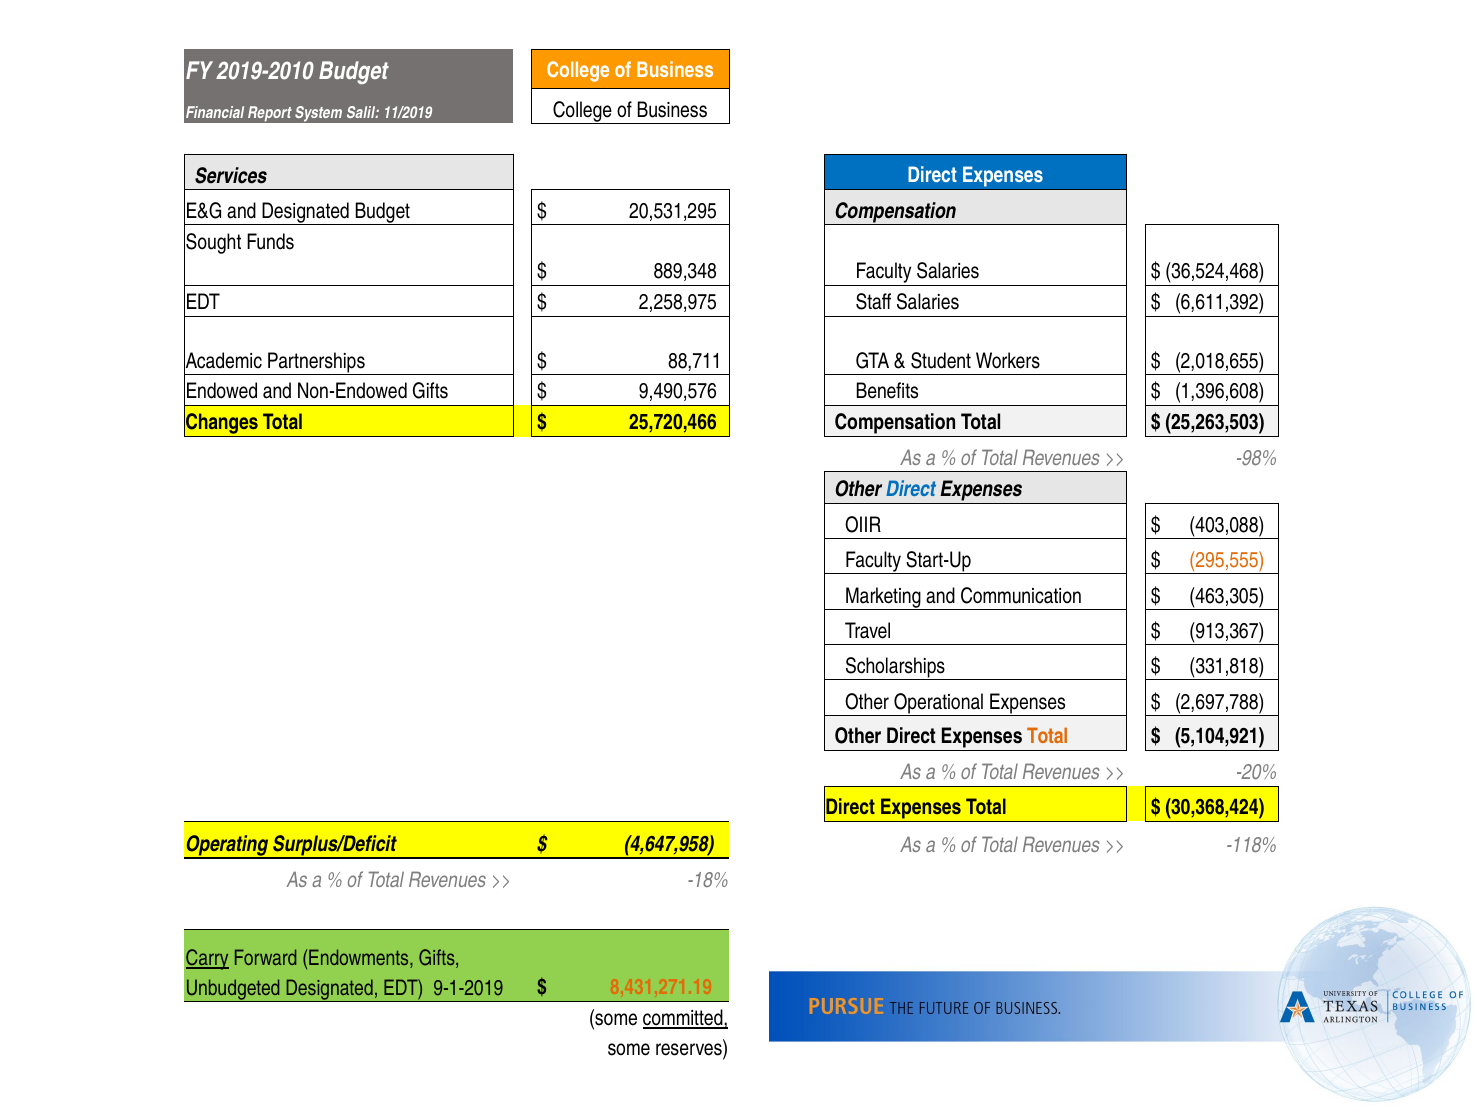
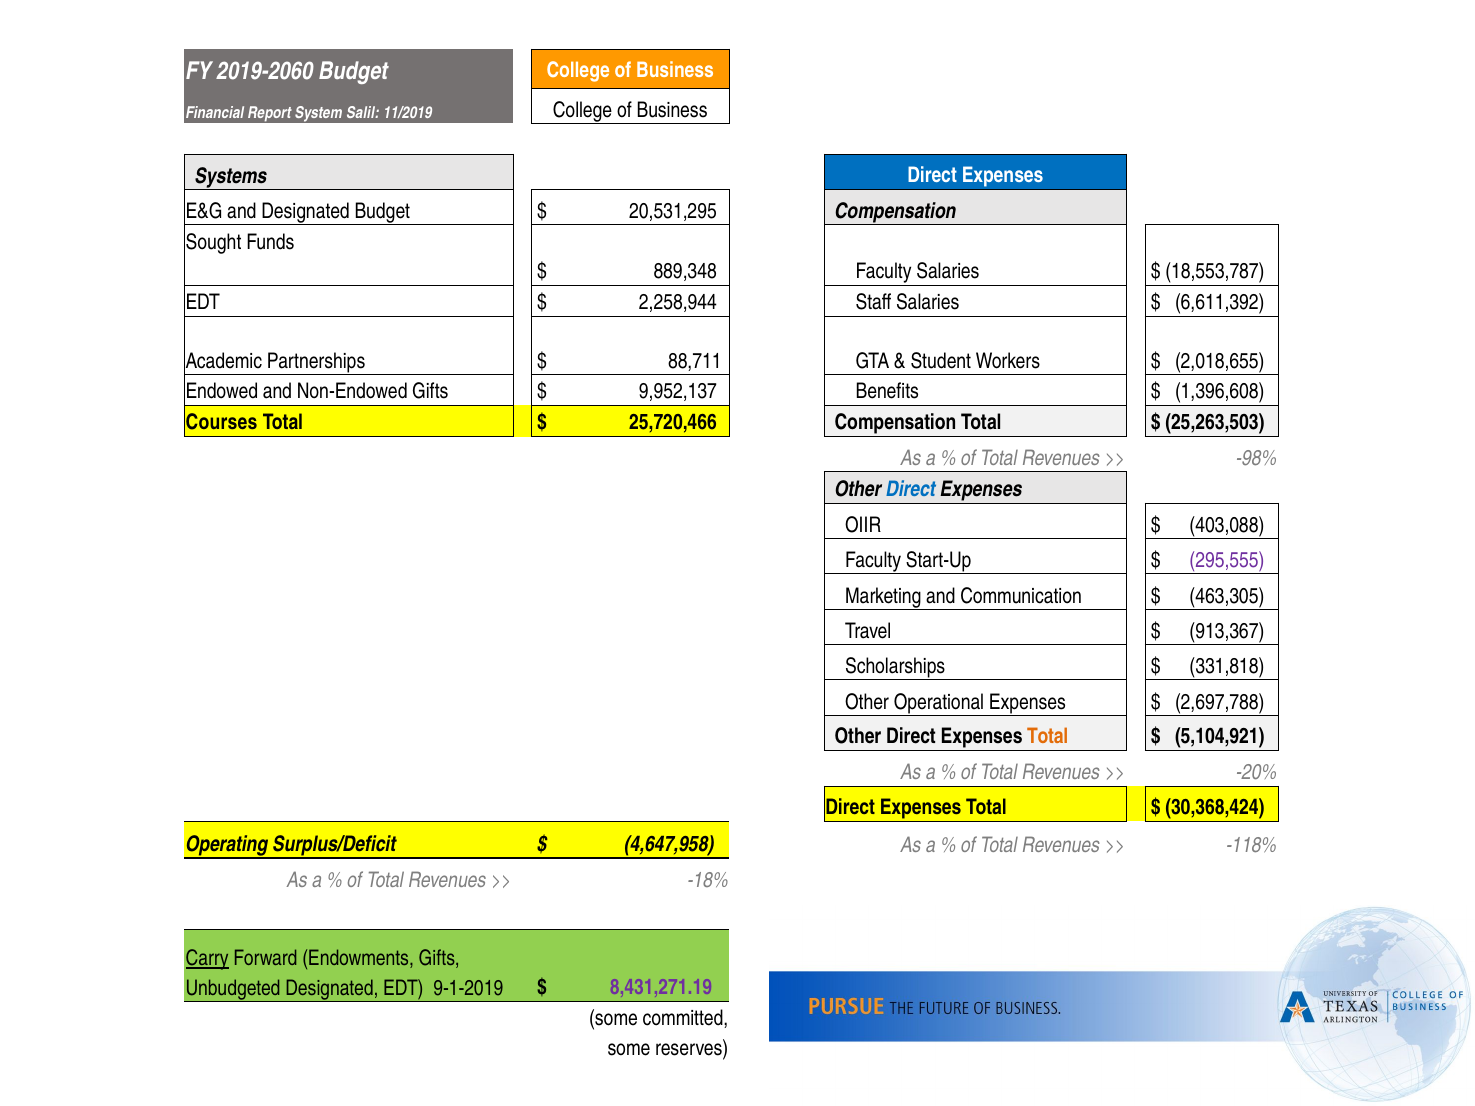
2019-2010: 2019-2010 -> 2019-2060 (265, 71)
Services: Services -> Systems (231, 176)
36,524,468: 36,524,468 -> 18,553,787 (1215, 272)
2,258,975: 2,258,975 -> 2,258,944 (678, 303)
9,490,576: 9,490,576 -> 9,952,137 (678, 392)
Changes: Changes -> Courses (222, 423)
295,555 colour: orange -> purple (1227, 561)
8,431,271.19 colour: orange -> purple (661, 988)
committed underline: present -> none (685, 1019)
